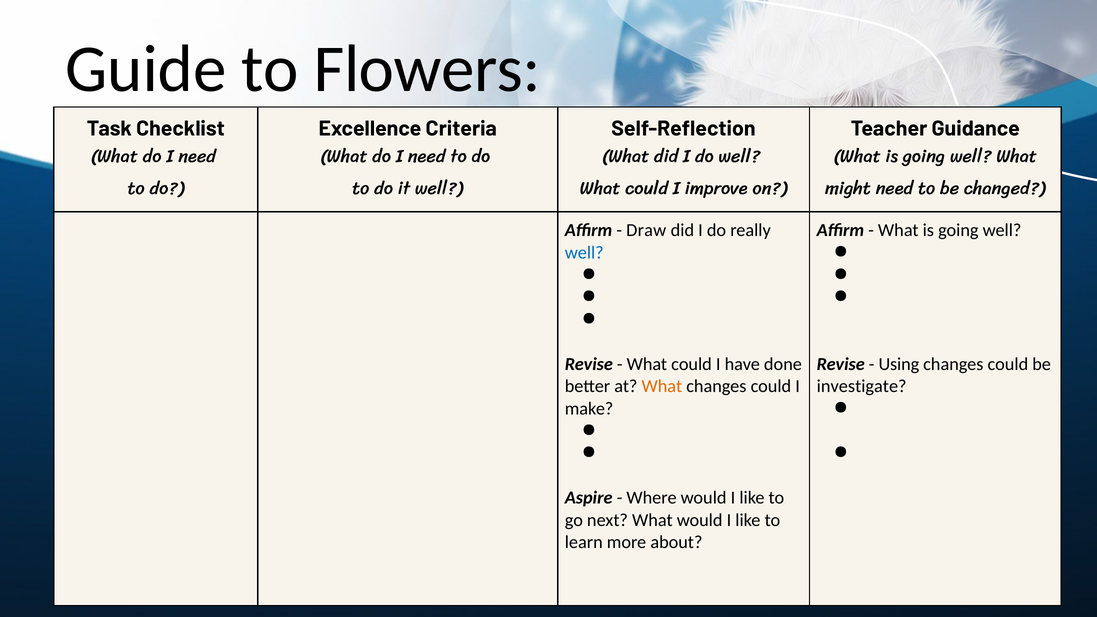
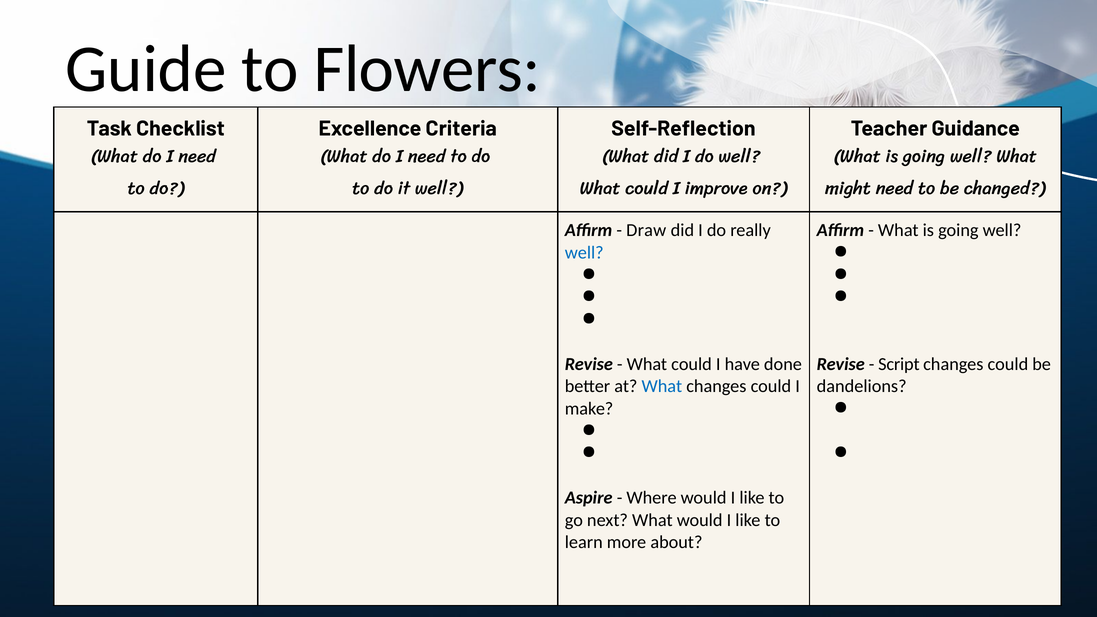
Using: Using -> Script (899, 364)
What colour: orange -> blue (662, 386)
investigate: investigate -> dandelions (862, 386)
